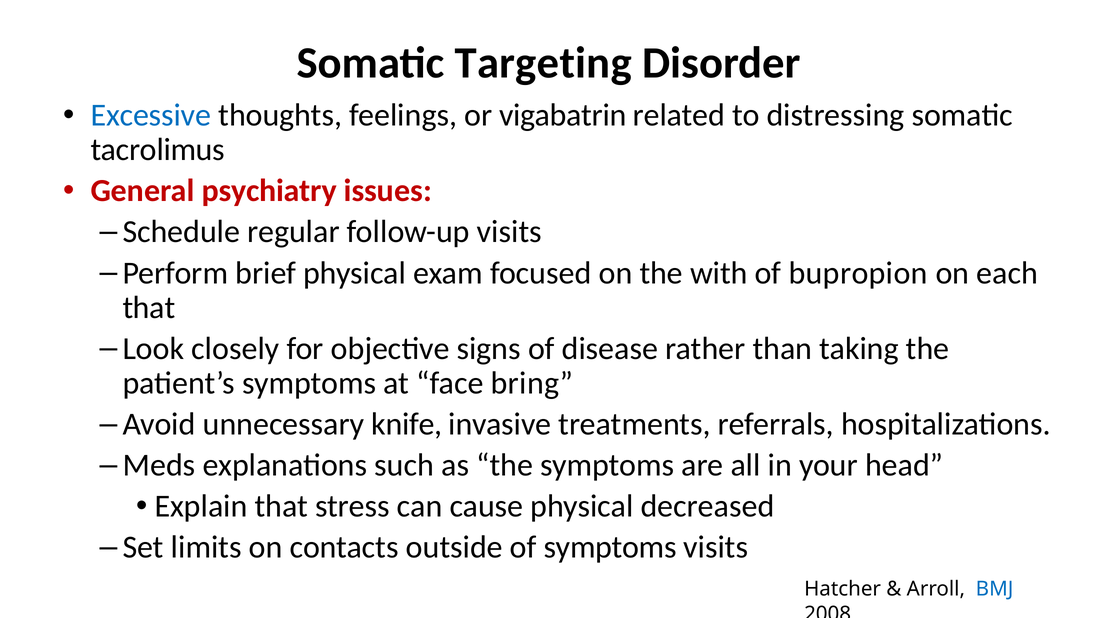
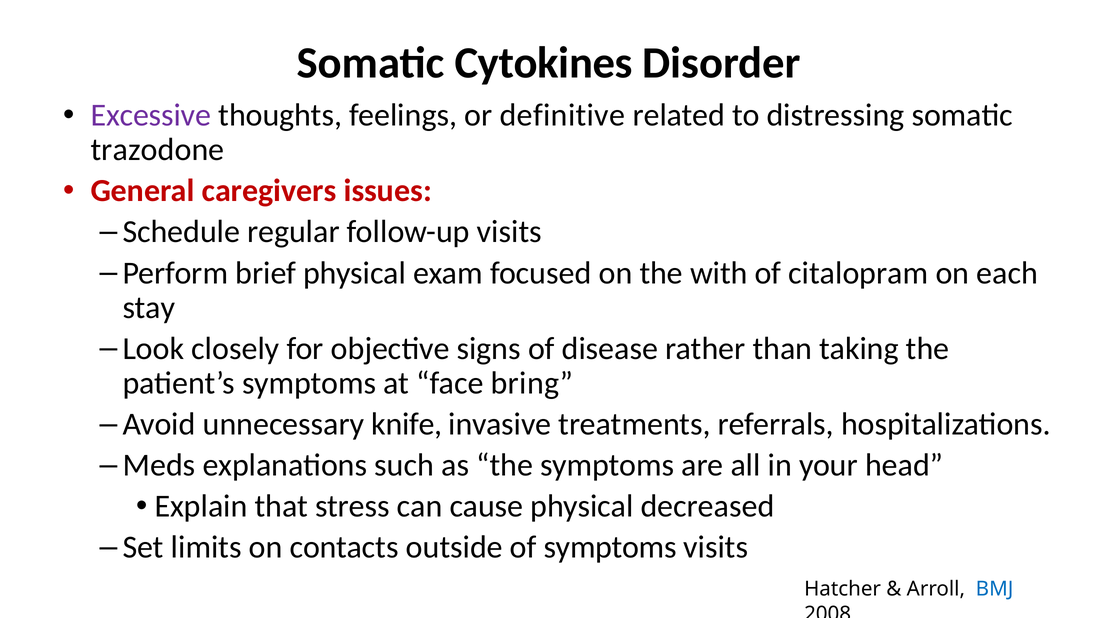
Targeting: Targeting -> Cytokines (544, 63)
Excessive colour: blue -> purple (151, 115)
vigabatrin: vigabatrin -> definitive (562, 115)
tacrolimus: tacrolimus -> trazodone (157, 150)
psychiatry: psychiatry -> caregivers (269, 191)
bupropion: bupropion -> citalopram (858, 273)
that: that -> stay (149, 307)
